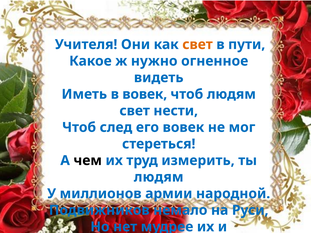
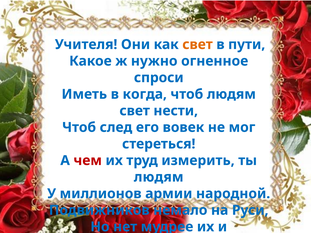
видеть: видеть -> спроси (159, 78)
в вовек: вовек -> когда (145, 94)
чем colour: black -> red (88, 161)
